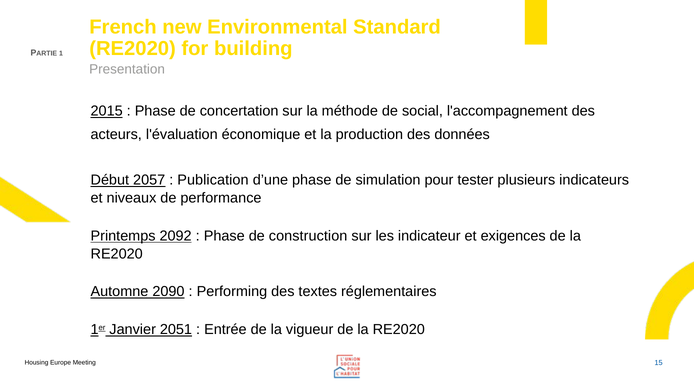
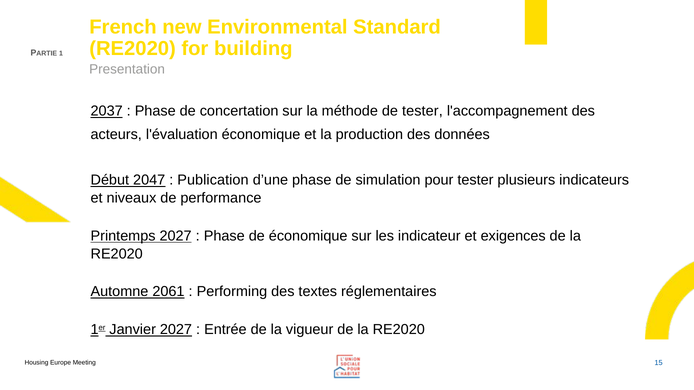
2015: 2015 -> 2037 (107, 111)
de social: social -> tester (422, 111)
2057: 2057 -> 2047 (149, 180)
Printemps 2092: 2092 -> 2027 (176, 236)
de construction: construction -> économique (308, 236)
2090: 2090 -> 2061 (168, 292)
Janvier 2051: 2051 -> 2027 (176, 330)
